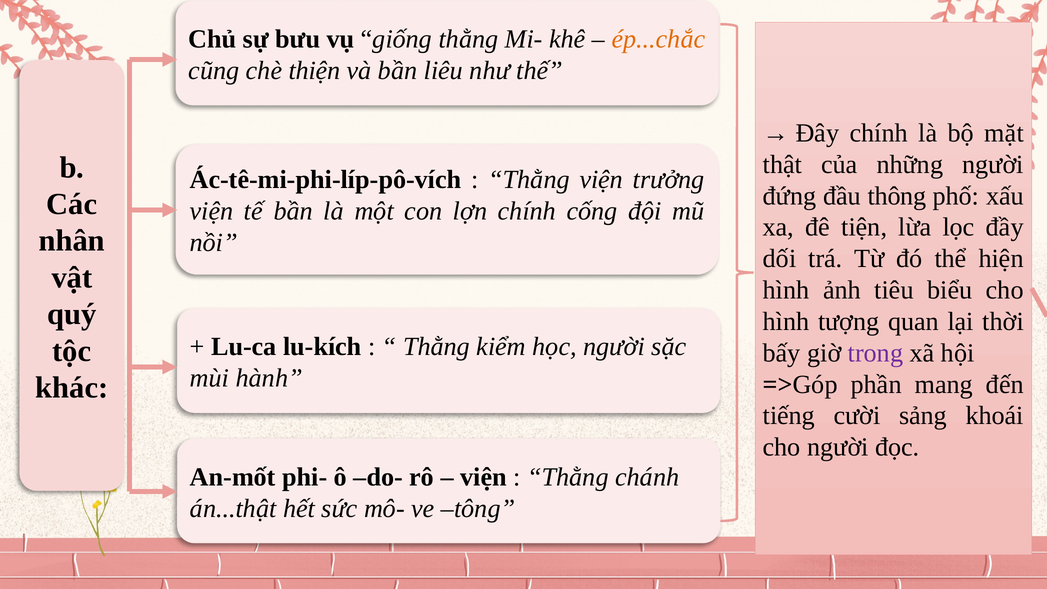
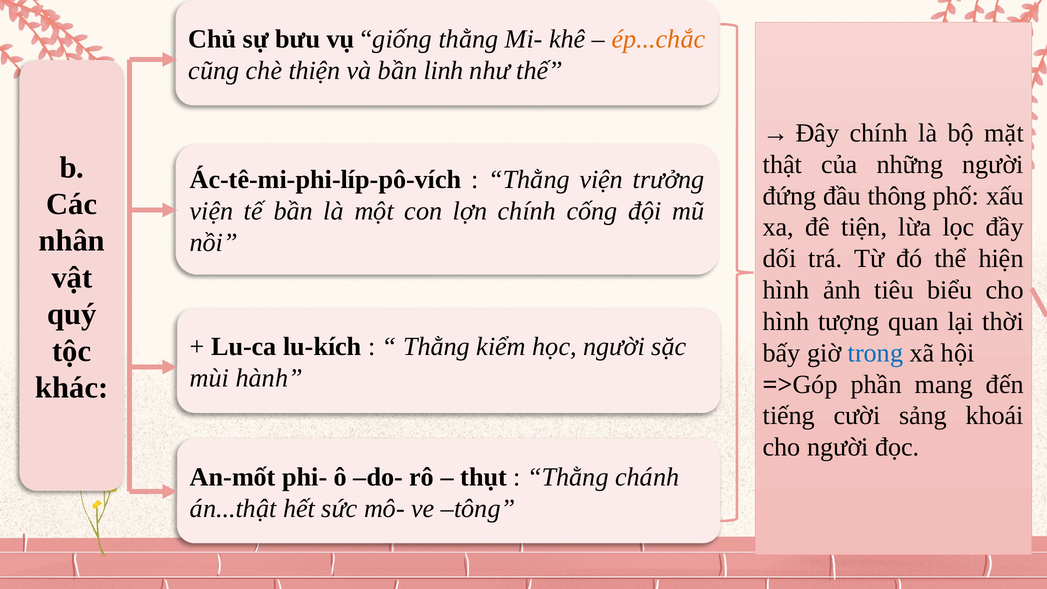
liêu: liêu -> linh (443, 70)
trong colour: purple -> blue (876, 353)
viện: viện -> thụt (484, 477)
